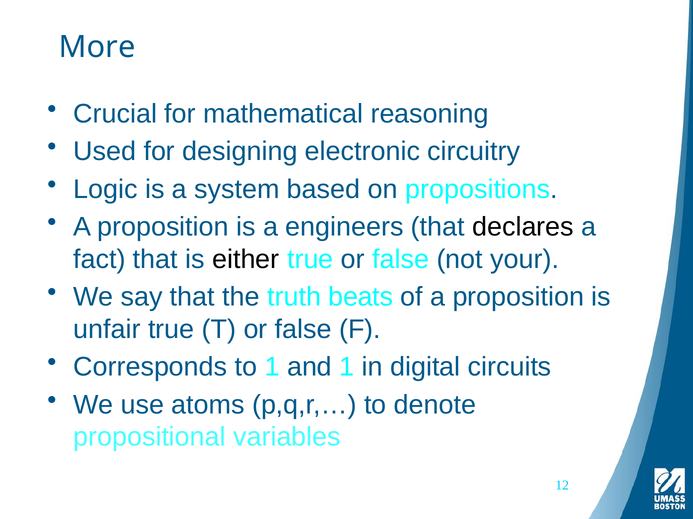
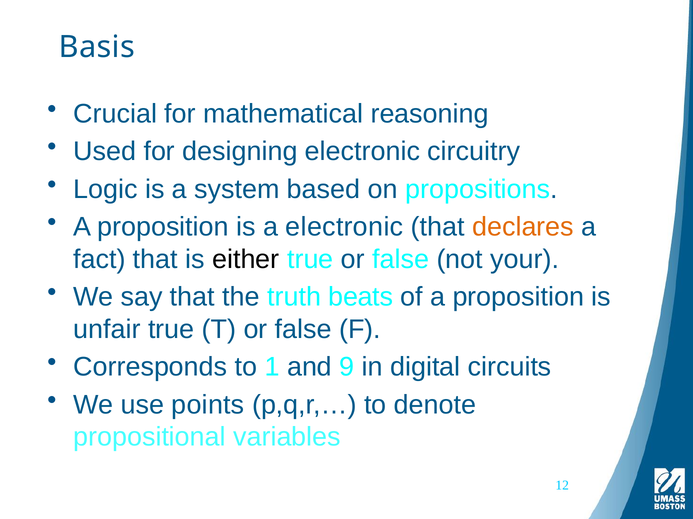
More: More -> Basis (97, 47)
a engineers: engineers -> electronic (344, 227)
declares colour: black -> orange (523, 227)
and 1: 1 -> 9 (347, 367)
atoms: atoms -> points (208, 405)
